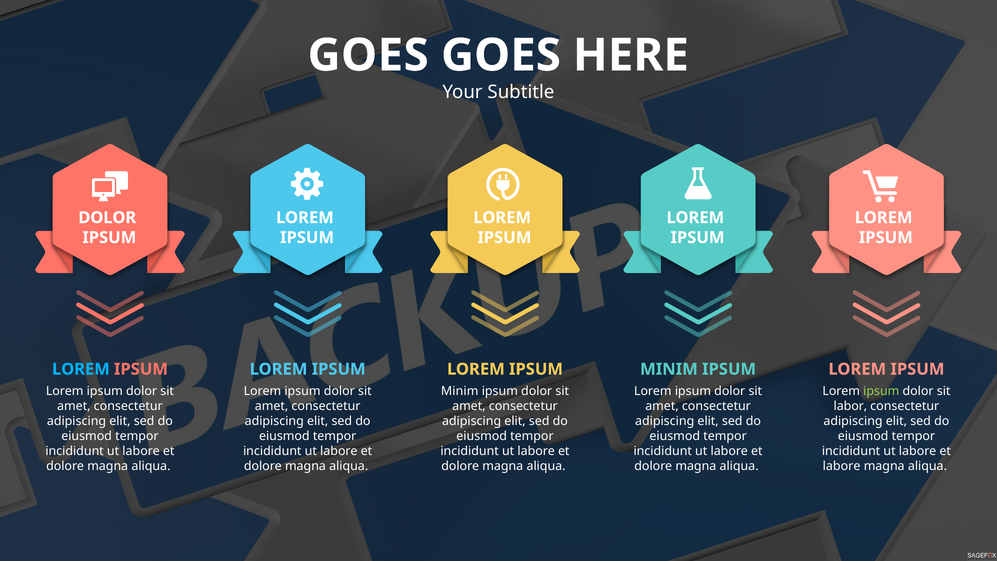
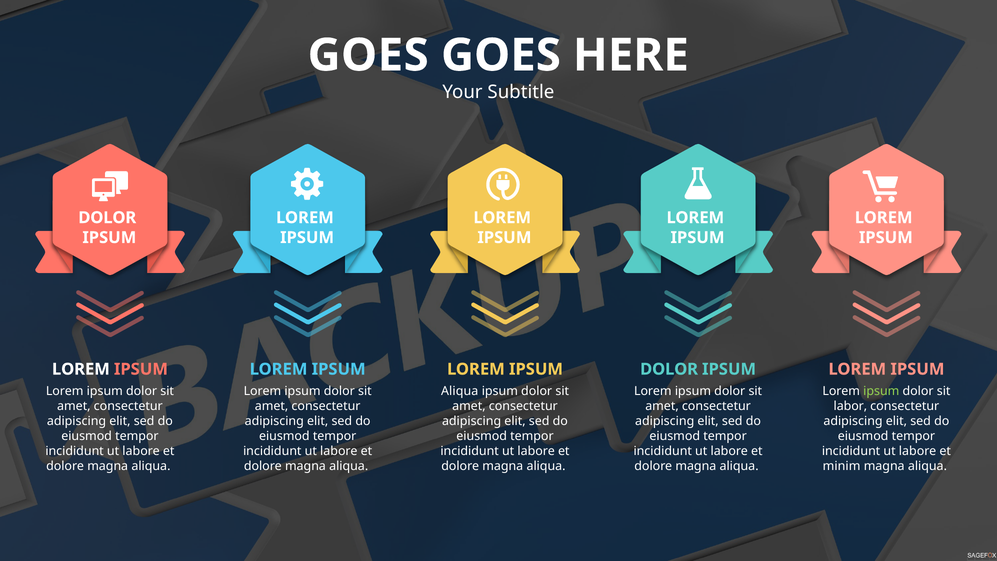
LOREM colour: light blue -> white (81, 369)
MINIM: MINIM -> DOLOR (669, 369)
Minim: Minim -> Aliqua (460, 391)
labore: labore -> minim (842, 466)
